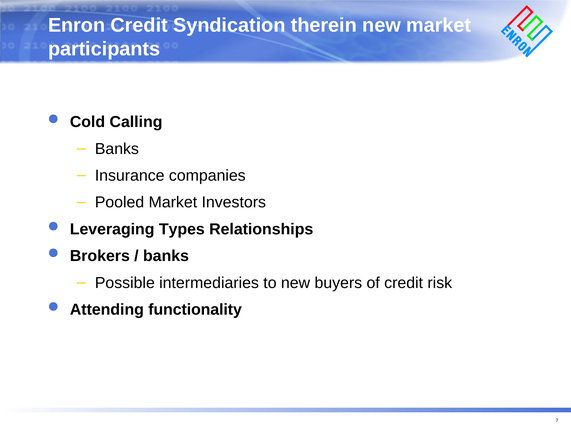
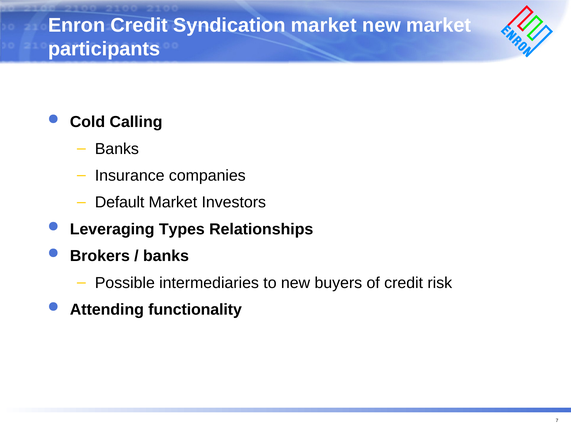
Syndication therein: therein -> market (324, 25)
Pooled: Pooled -> Default (120, 203)
